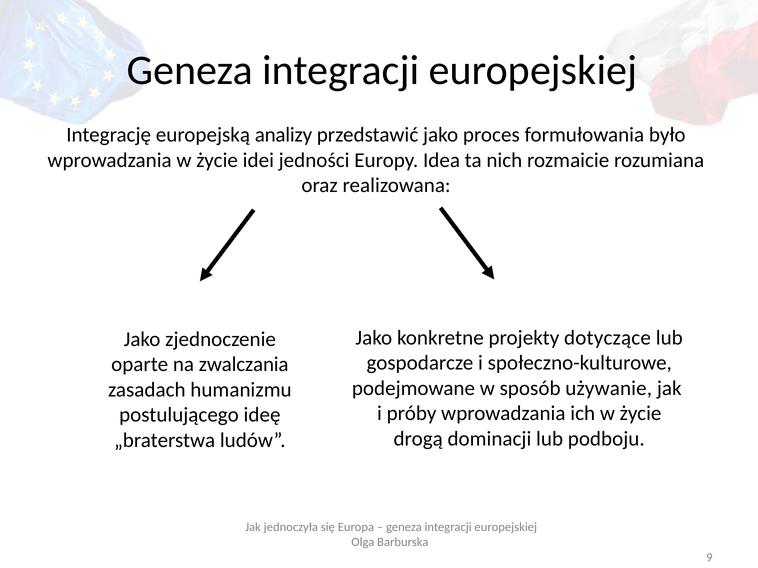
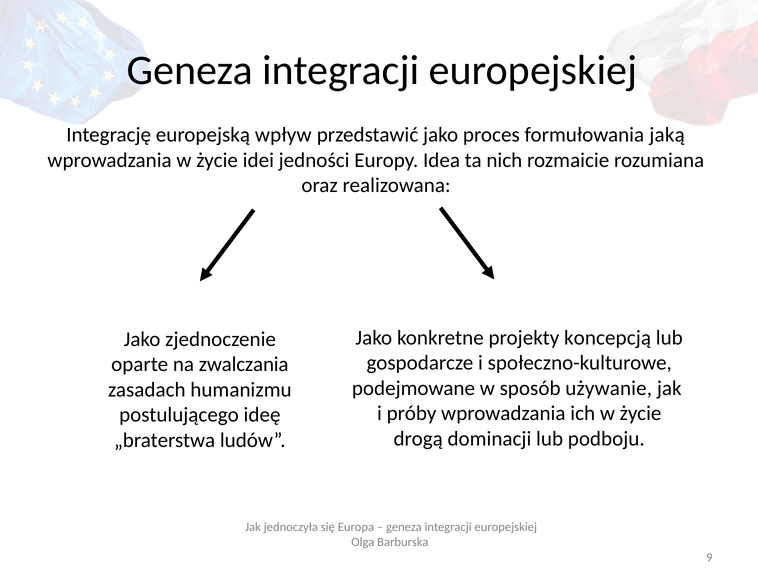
analizy: analizy -> wpływ (283, 135)
było: było -> jaką (667, 135)
dotyczące: dotyczące -> koncepcją (608, 338)
